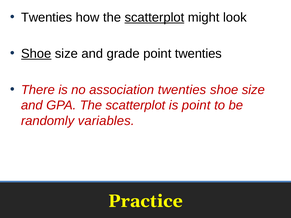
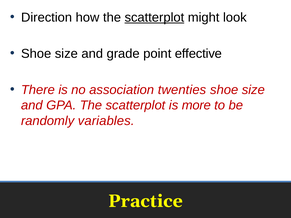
Twenties: Twenties -> Direction (47, 17)
Shoe underline: present -> none (36, 54)
point twenties: twenties -> effective (198, 54)
is point: point -> more (196, 105)
